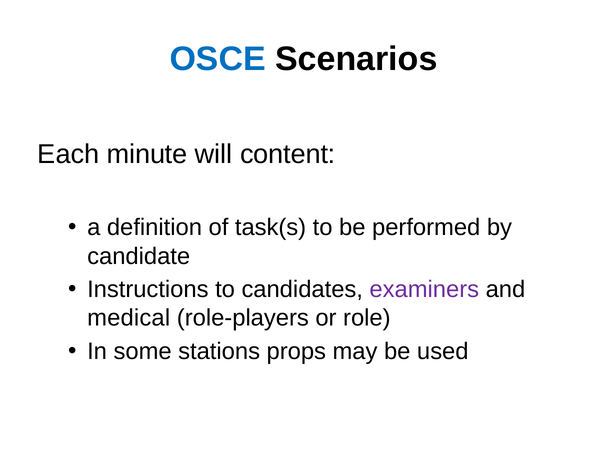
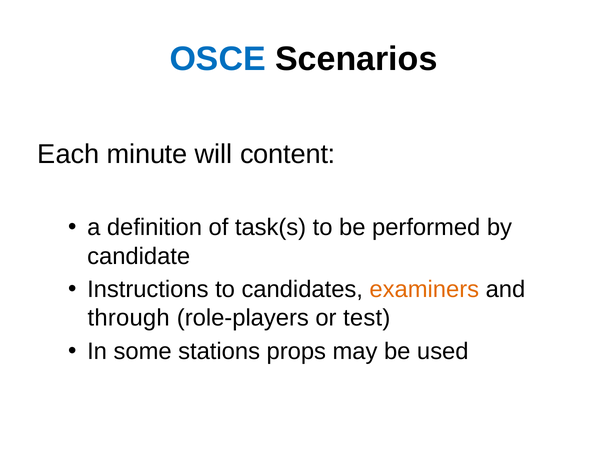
examiners colour: purple -> orange (424, 290)
medical: medical -> through (129, 318)
role: role -> test (367, 318)
